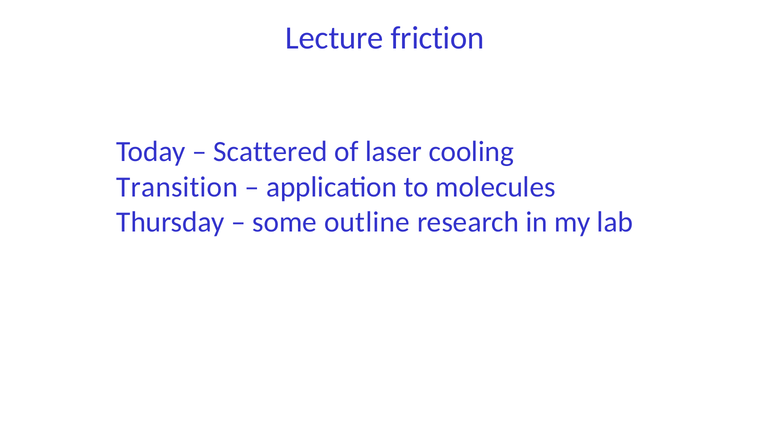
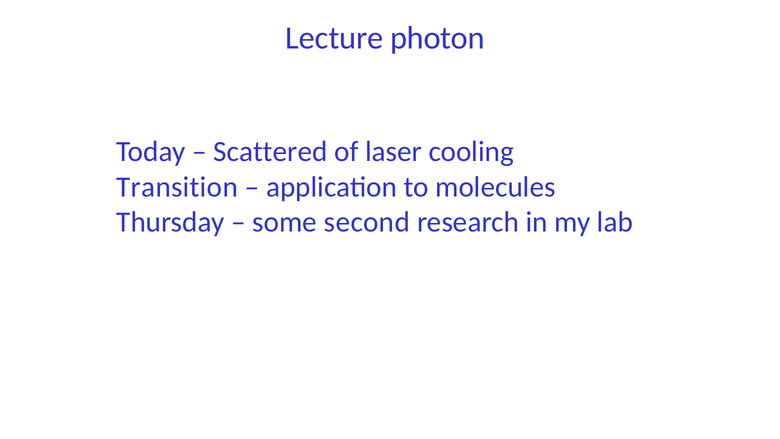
friction: friction -> photon (437, 38)
outline: outline -> second (367, 222)
